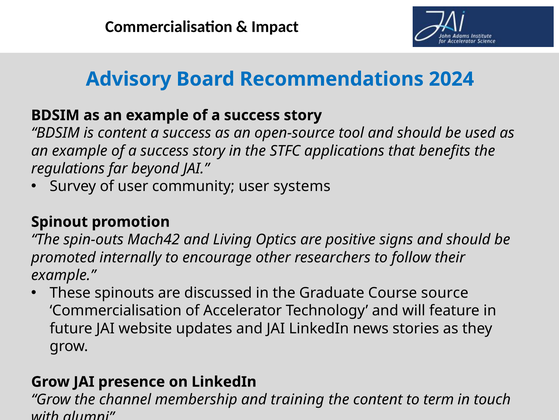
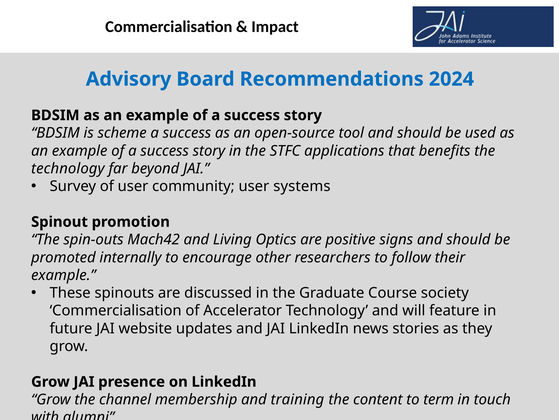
is content: content -> scheme (122, 133)
regulations: regulations -> technology (68, 168)
source: source -> society (445, 293)
